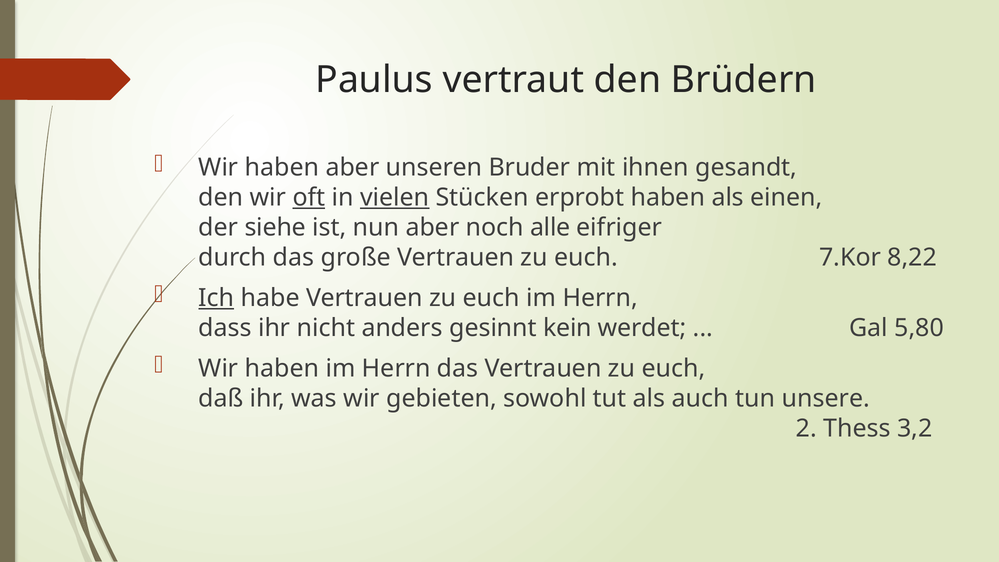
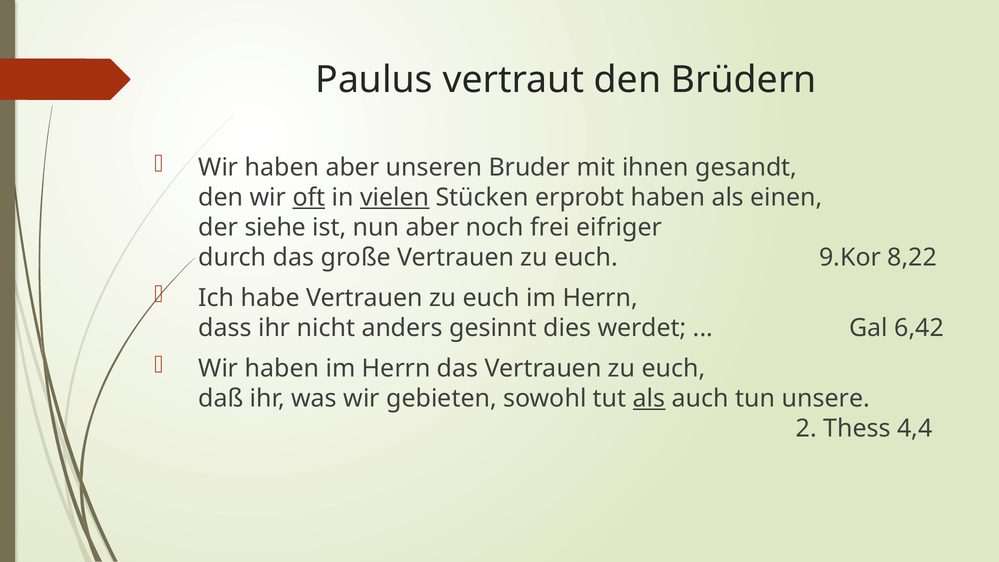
alle: alle -> frei (550, 228)
7.Kor: 7.Kor -> 9.Kor (850, 258)
Ich underline: present -> none (216, 298)
kein: kein -> dies (567, 328)
5,80: 5,80 -> 6,42 (919, 328)
als underline: none -> present (649, 398)
3,2: 3,2 -> 4,4 (915, 428)
